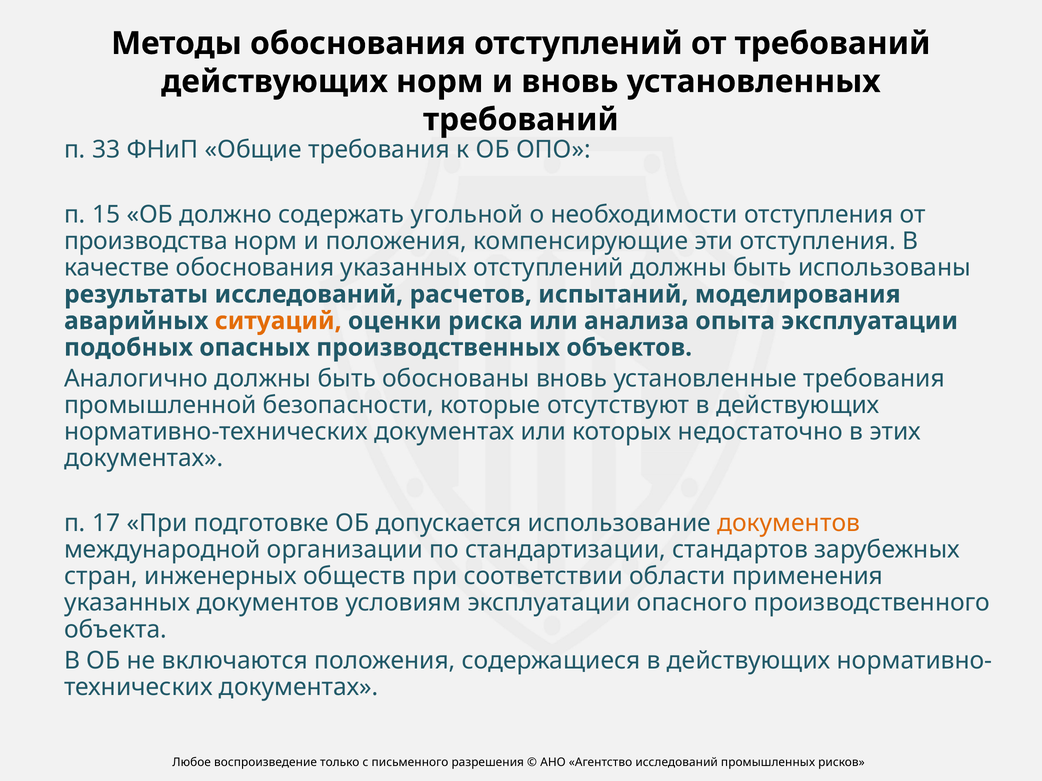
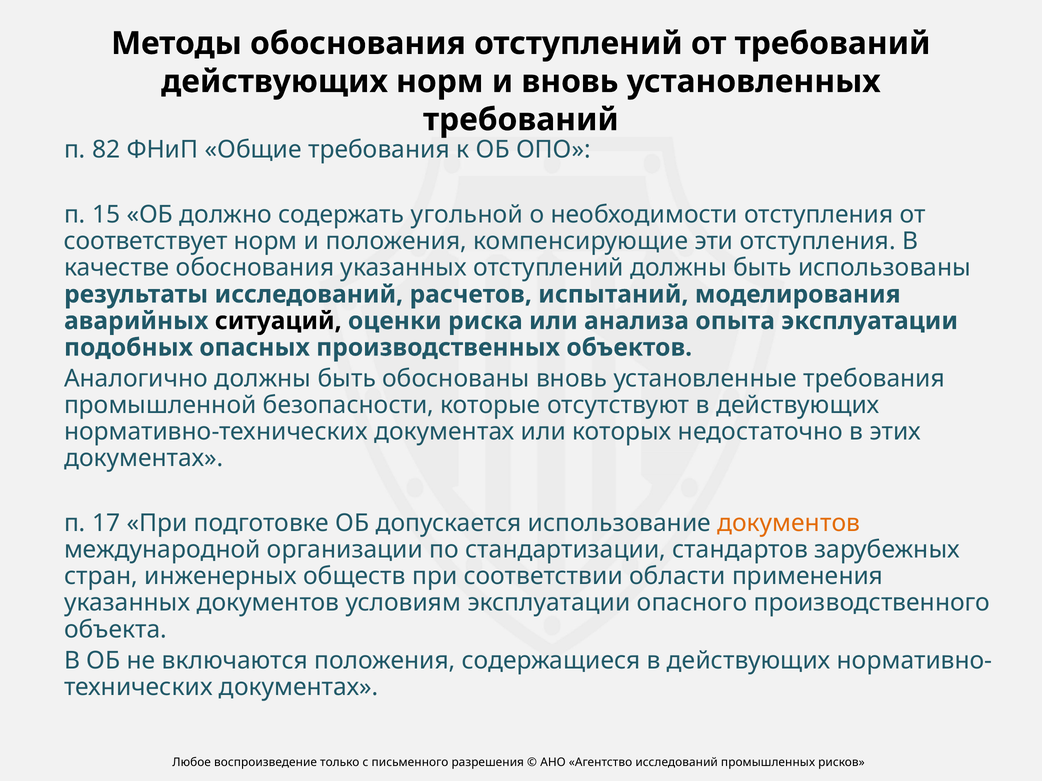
33: 33 -> 82 (106, 150)
производства: производства -> соответствует (146, 241)
ситуаций colour: orange -> black (278, 321)
